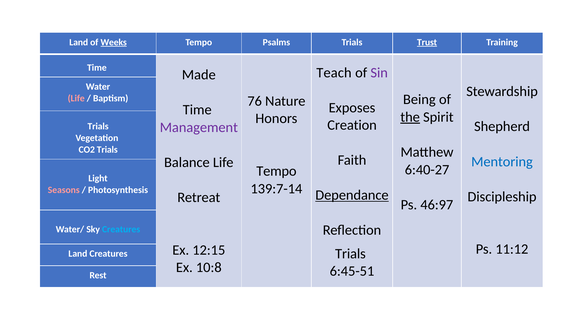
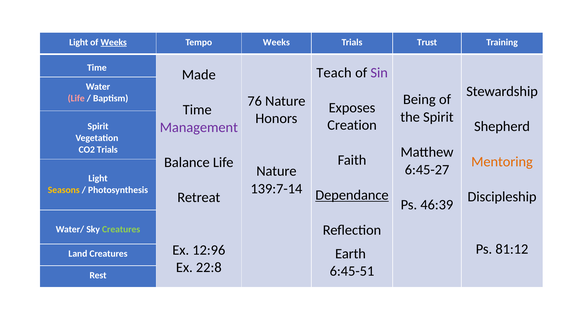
Land: Land -> Light (79, 42)
Tempo Psalms: Psalms -> Weeks (276, 42)
Trust underline: present -> none (427, 42)
the underline: present -> none (410, 117)
Trials: Trials -> Spirit (98, 126)
Mentoring colour: blue -> orange (502, 162)
6:40-27: 6:40-27 -> 6:45-27 (427, 170)
Tempo: Tempo -> Nature (276, 171)
Seasons colour: pink -> yellow (64, 190)
46:97: 46:97 -> 46:39 (437, 205)
Creatures colour: light blue -> light green (121, 229)
11:12: 11:12 -> 81:12 (512, 249)
12:15: 12:15 -> 12:96 (209, 250)
Trials: Trials -> Earth (350, 254)
10:8: 10:8 -> 22:8 (209, 267)
